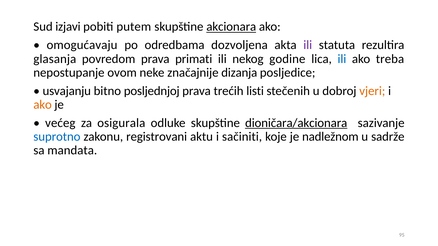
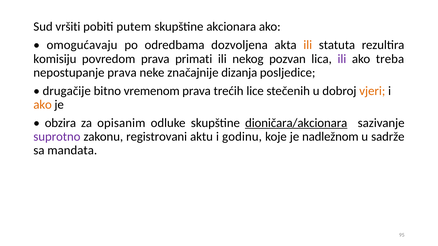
izjavi: izjavi -> vršiti (68, 27)
akcionara underline: present -> none (231, 27)
ili colour: purple -> orange (308, 45)
glasanja: glasanja -> komisiju (55, 59)
godine: godine -> pozvan (287, 59)
ili colour: blue -> purple (342, 59)
nepostupanje ovom: ovom -> prava (122, 73)
usvajanju: usvajanju -> drugačije (67, 91)
posljednjoj: posljednjoj -> vremenom (152, 91)
listi: listi -> lice (255, 91)
većeg: većeg -> obzira (60, 123)
osigurala: osigurala -> opisanim (121, 123)
suprotno colour: blue -> purple (57, 137)
sačiniti: sačiniti -> godinu (242, 137)
